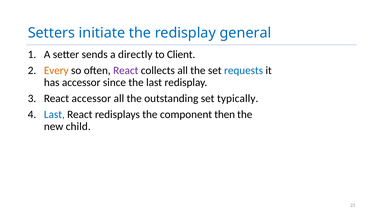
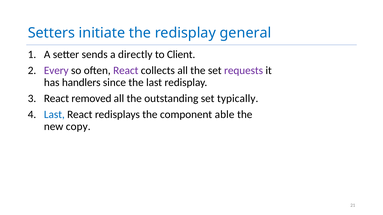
Every colour: orange -> purple (56, 71)
requests colour: blue -> purple (244, 71)
has accessor: accessor -> handlers (81, 83)
React accessor: accessor -> removed (91, 99)
then: then -> able (225, 115)
child: child -> copy (78, 127)
